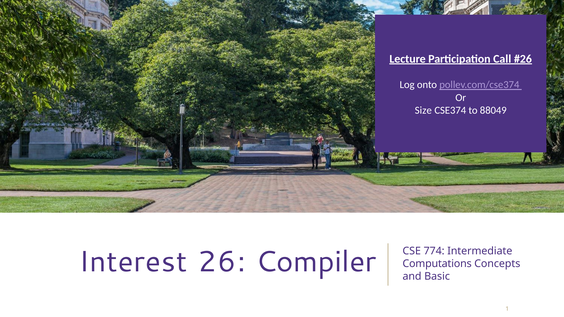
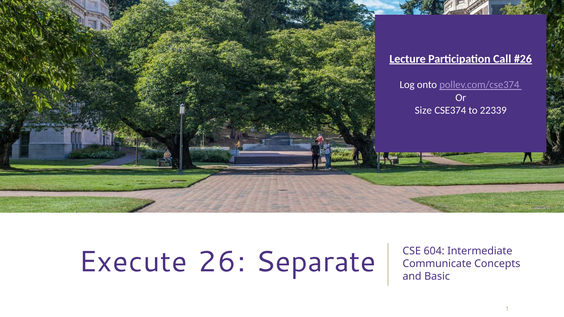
88049: 88049 -> 22339 (493, 111)
Interest: Interest -> Execute (133, 262)
Compiler: Compiler -> Separate (316, 262)
774: 774 -> 604 (434, 251)
Computations: Computations -> Communicate (437, 264)
